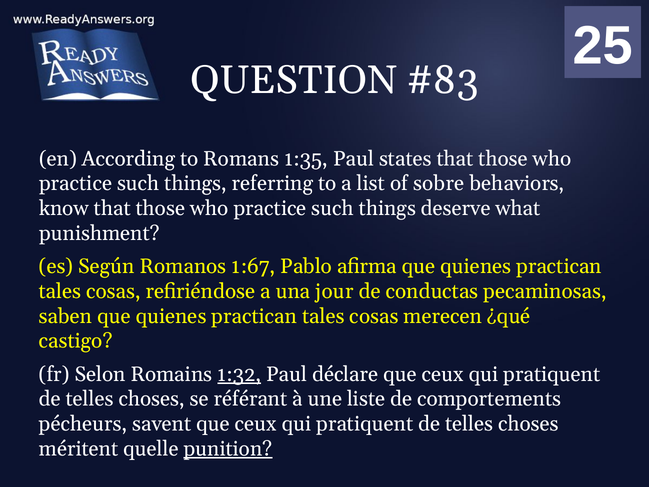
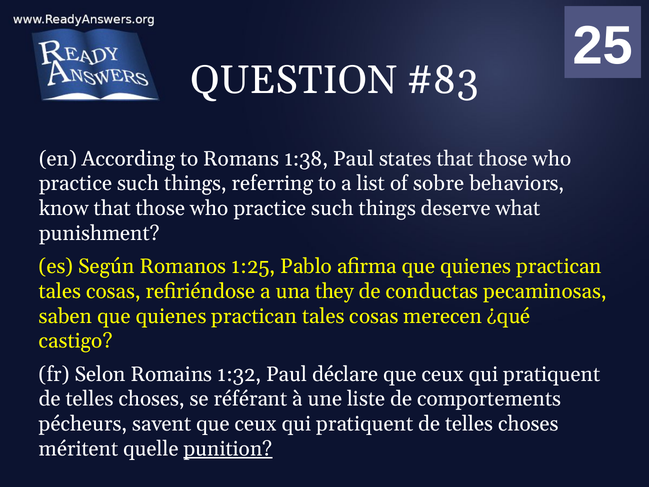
1:35: 1:35 -> 1:38 (306, 159)
1:67: 1:67 -> 1:25 (253, 266)
jour: jour -> they (335, 291)
1:32 underline: present -> none (239, 374)
